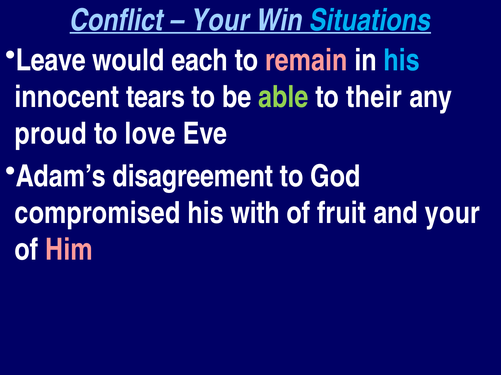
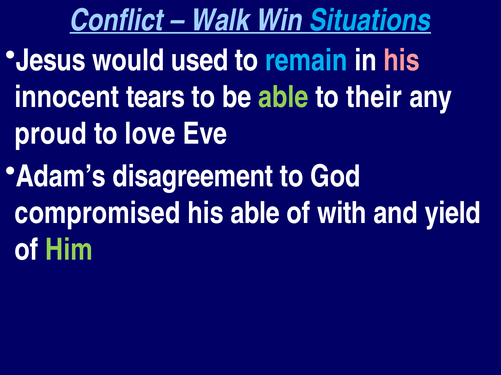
Your: Your -> Walk (220, 20)
Leave: Leave -> Jesus (51, 61)
each: each -> used (200, 61)
remain colour: pink -> light blue (306, 61)
his colour: light blue -> pink (402, 61)
his with: with -> able (255, 214)
fruit: fruit -> with (342, 214)
and your: your -> yield (453, 214)
Him colour: pink -> light green (69, 250)
